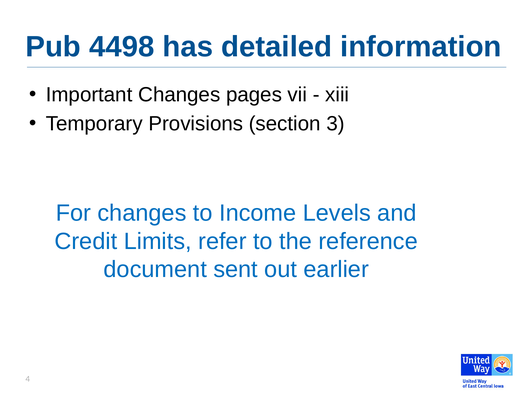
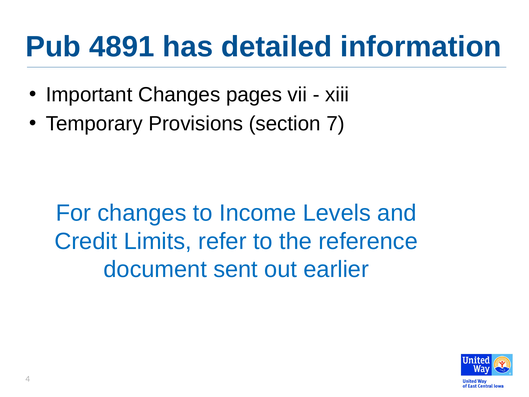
4498: 4498 -> 4891 (122, 47)
3: 3 -> 7 (335, 124)
